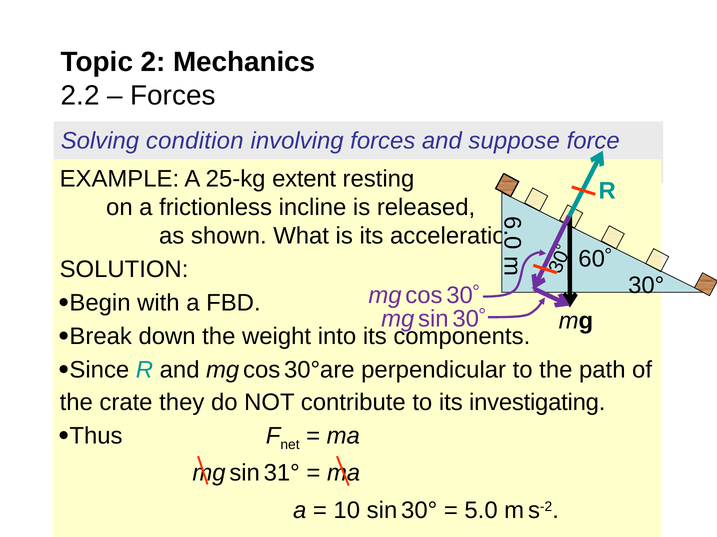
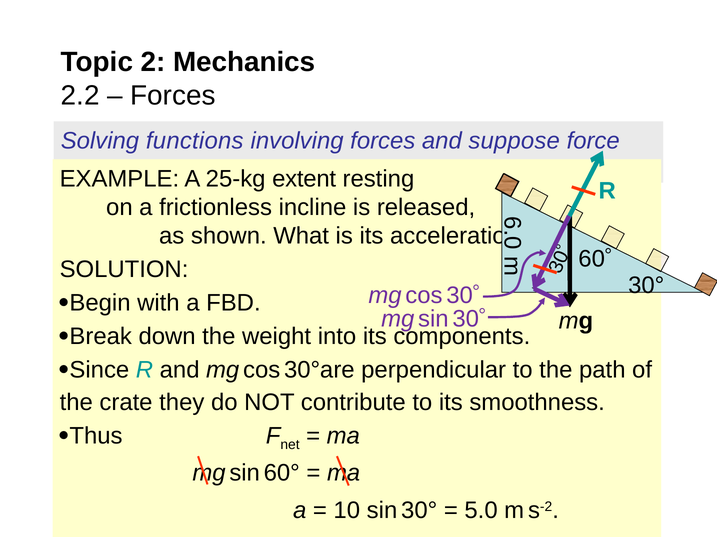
condition: condition -> functions (195, 141)
investigating: investigating -> smoothness (537, 403)
31°: 31° -> 60° (282, 474)
